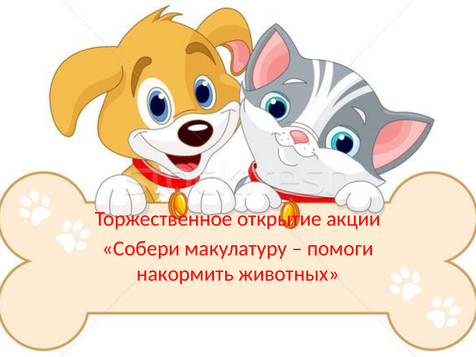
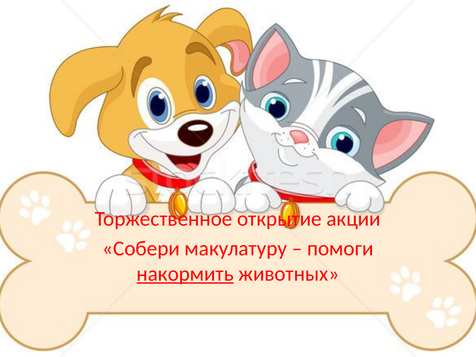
накормить underline: none -> present (185, 274)
